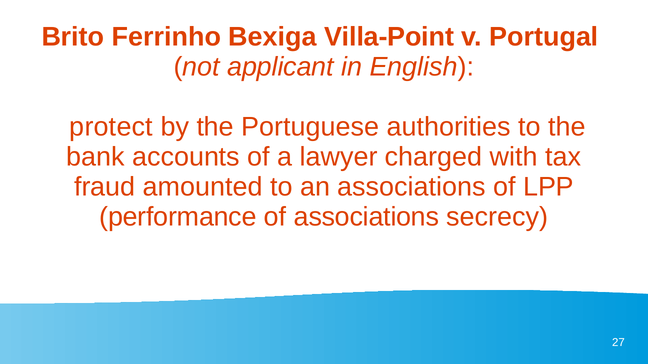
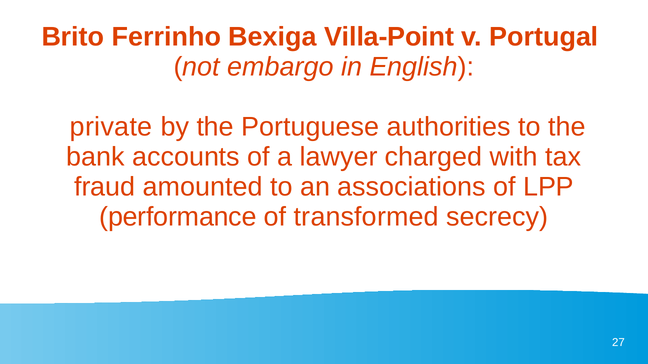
applicant: applicant -> embargo (280, 67)
protect: protect -> private (111, 127)
of associations: associations -> transformed (366, 217)
